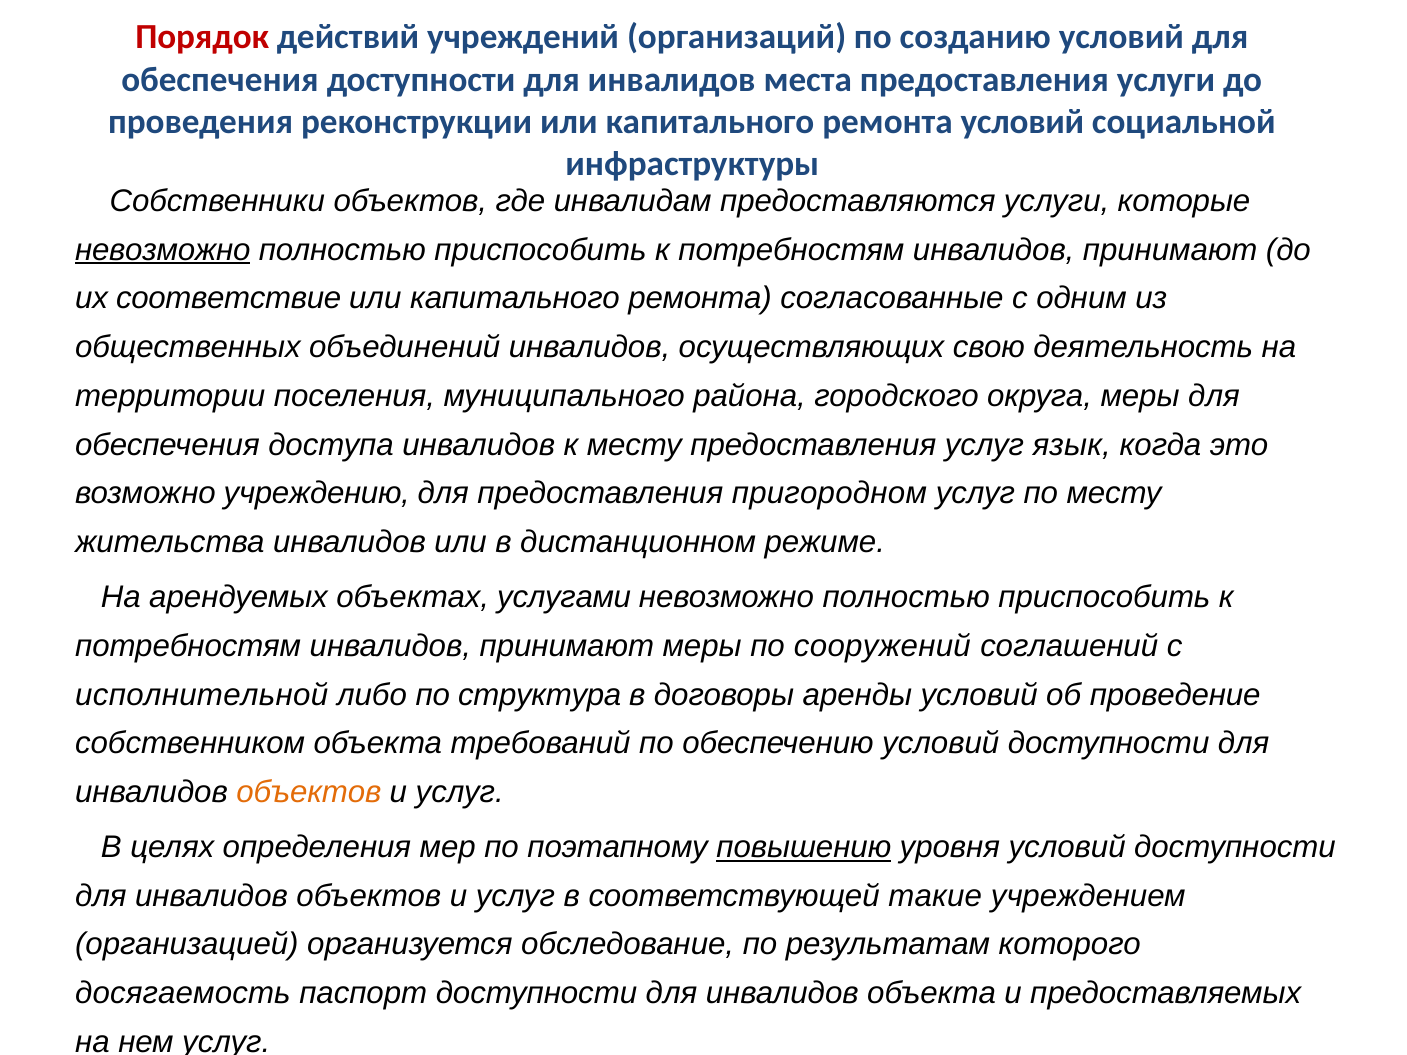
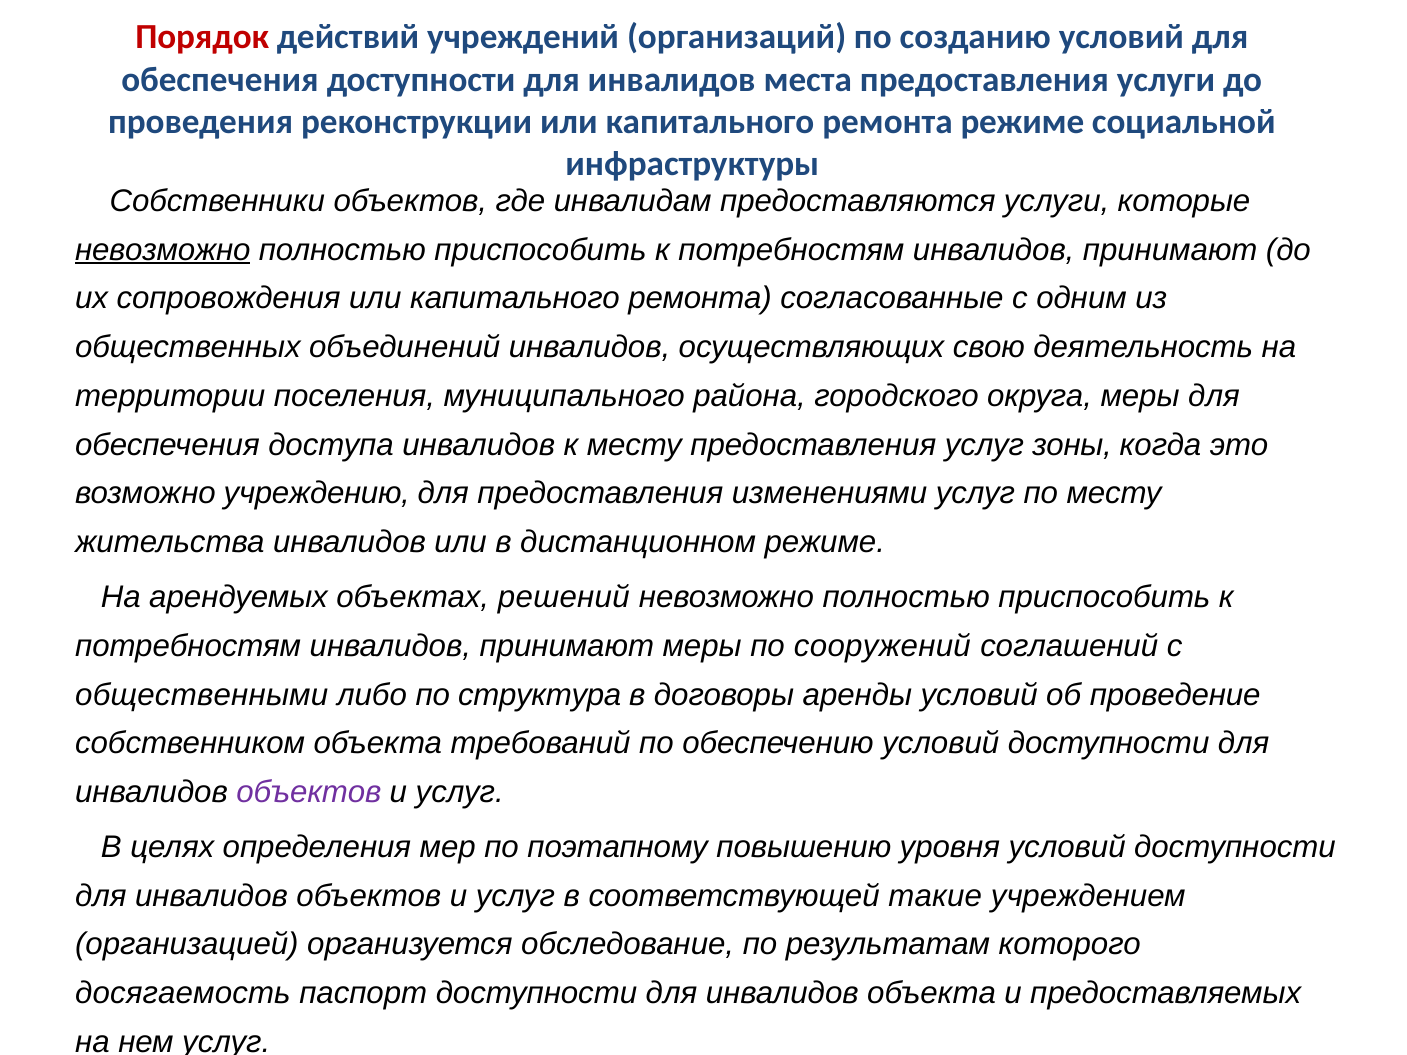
ремонта условий: условий -> режиме (1022, 122)
соответствие: соответствие -> сопровождения (229, 299)
язык: язык -> зоны (1072, 445)
пригородном: пригородном -> изменениями (829, 494)
услугами: услугами -> решений (564, 597)
исполнительной: исполнительной -> общественными (202, 695)
объектов colour: orange -> purple (309, 792)
повышению underline: present -> none (804, 847)
